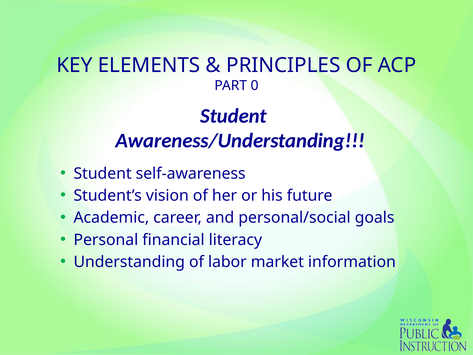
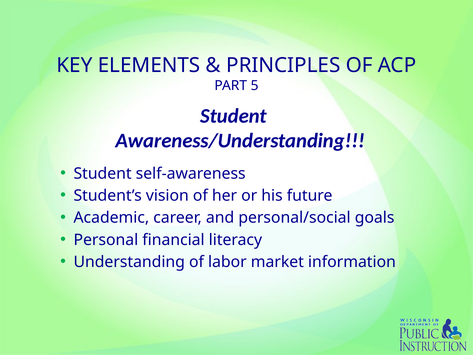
0: 0 -> 5 (255, 86)
